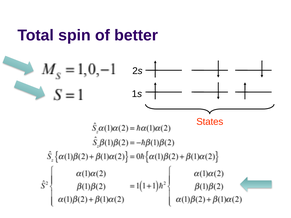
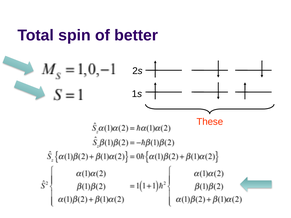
States: States -> These (210, 122)
